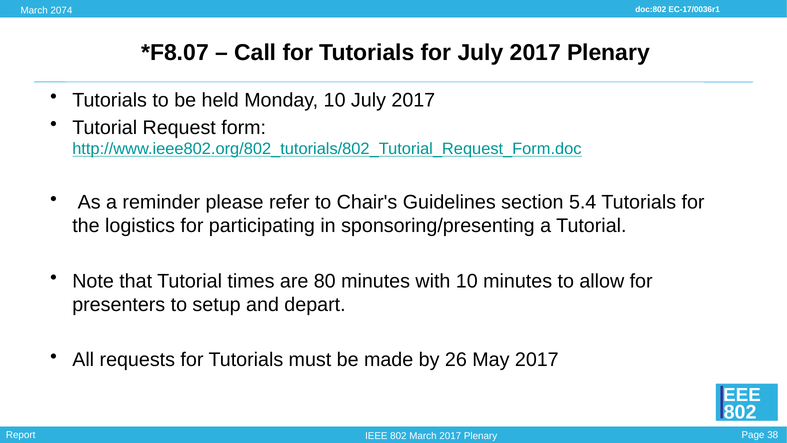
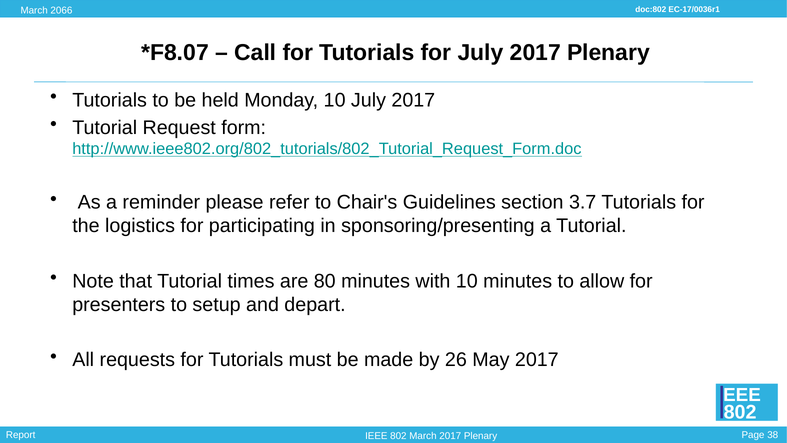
2074: 2074 -> 2066 (61, 10)
5.4: 5.4 -> 3.7 (583, 202)
